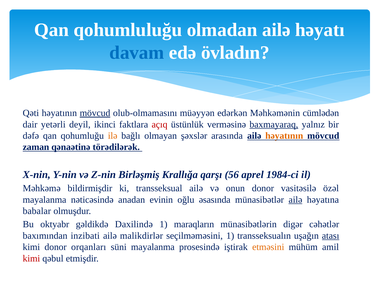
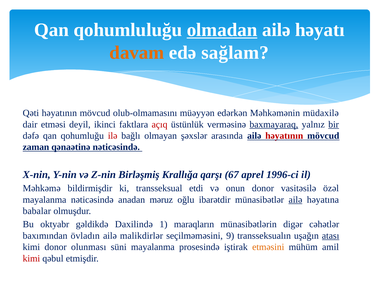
olmadan underline: none -> present (222, 30)
davam colour: blue -> orange (137, 53)
övladın: övladın -> sağlam (235, 53)
mövcud underline: present -> none (95, 113)
cümlədən: cümlədən -> müdaxilə (321, 113)
yetərli: yetərli -> etməsi (53, 125)
bir underline: none -> present (334, 125)
ilə colour: orange -> red (113, 136)
həyatının colour: orange -> red (284, 136)
qənaətinə törədilərək: törədilərək -> nəticəsində (116, 147)
56: 56 -> 67 (232, 175)
1984-ci: 1984-ci -> 1996-ci (282, 175)
transseksual ailə: ailə -> etdi (196, 189)
evinin: evinin -> məruz (161, 200)
əsasında: əsasında -> ibarətdir (215, 200)
inzibati: inzibati -> övladın (85, 236)
seçilməməsini 1: 1 -> 9 (230, 236)
orqanları: orqanları -> olunması (89, 247)
